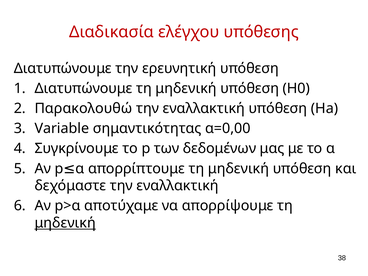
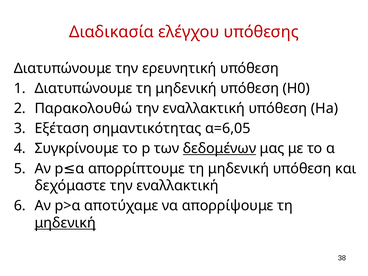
Variable: Variable -> Εξέταση (62, 128)
α=0,00: α=0,00 -> α=6,05 (228, 128)
δεδομένων underline: none -> present (220, 148)
